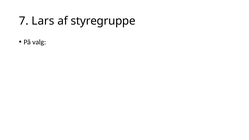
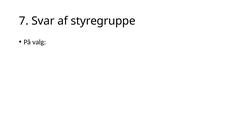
Lars: Lars -> Svar (43, 21)
